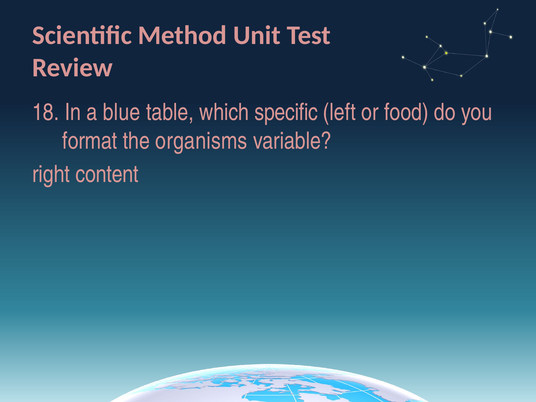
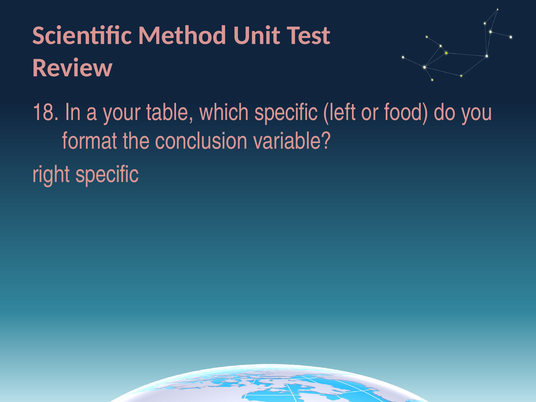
blue: blue -> your (122, 112)
organisms: organisms -> conclusion (201, 141)
right content: content -> specific (107, 174)
